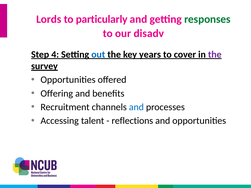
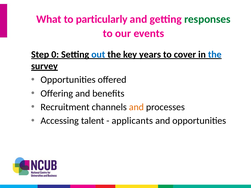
Lords: Lords -> What (49, 19)
disadv: disadv -> events (149, 33)
4: 4 -> 0 (55, 54)
the colour: purple -> blue (215, 54)
and colour: blue -> orange (136, 107)
reflections: reflections -> applicants (132, 121)
